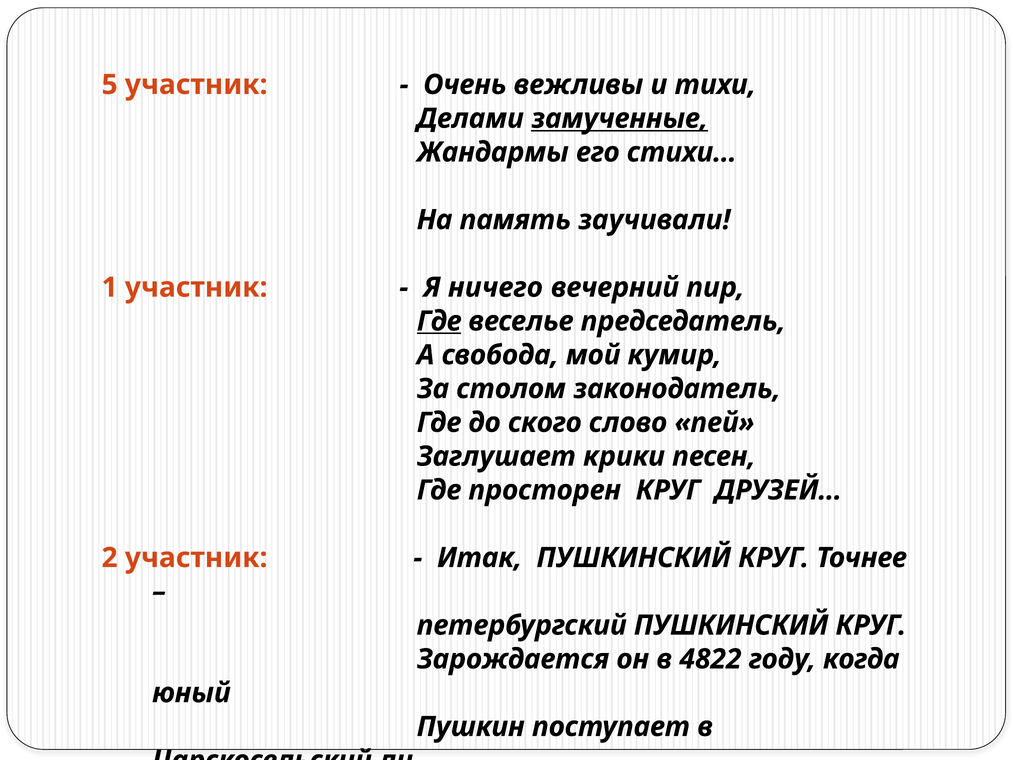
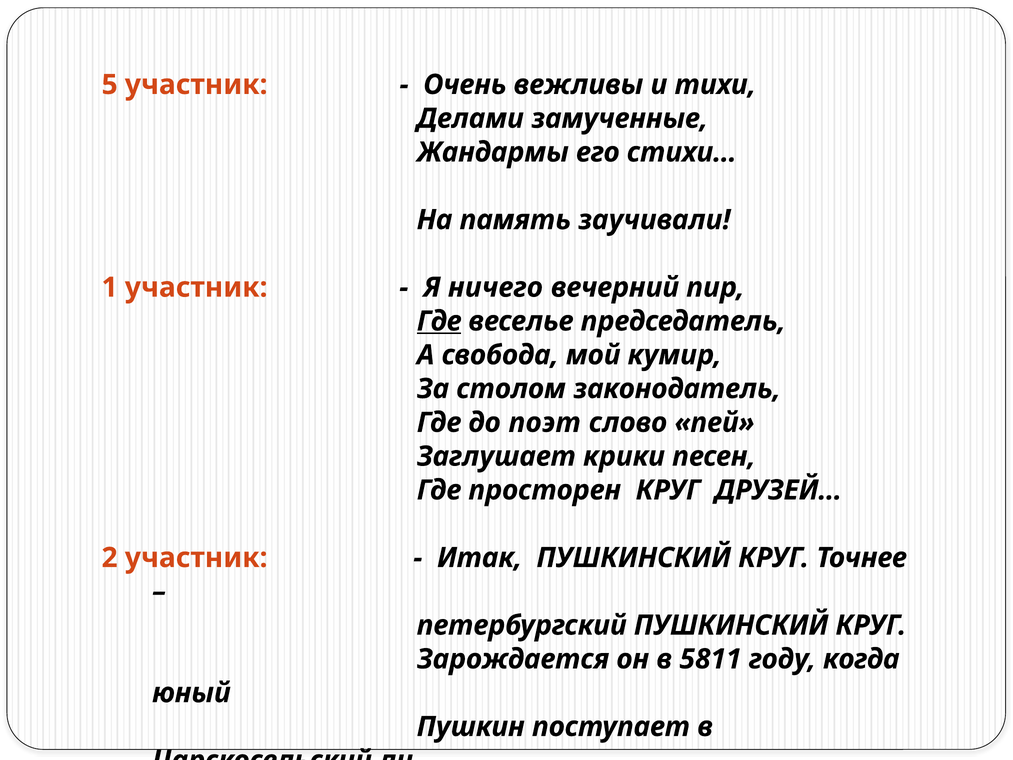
замученные underline: present -> none (620, 118)
ского: ского -> поэт (545, 422)
4822: 4822 -> 5811 (710, 659)
